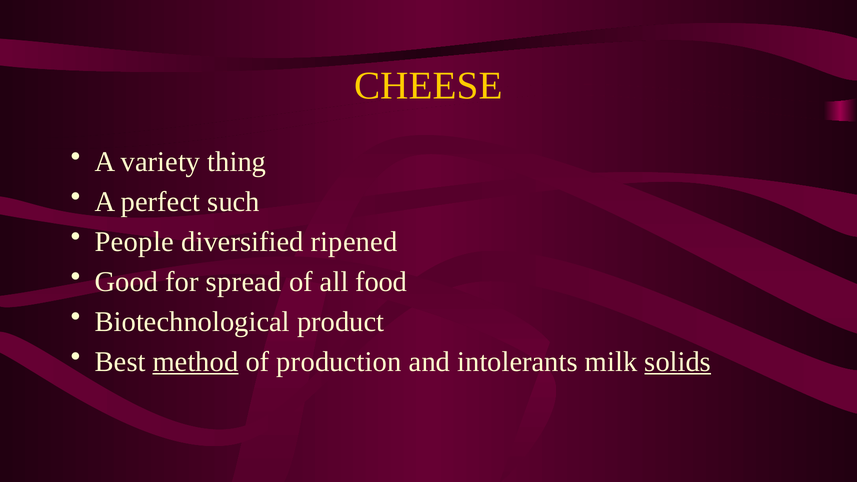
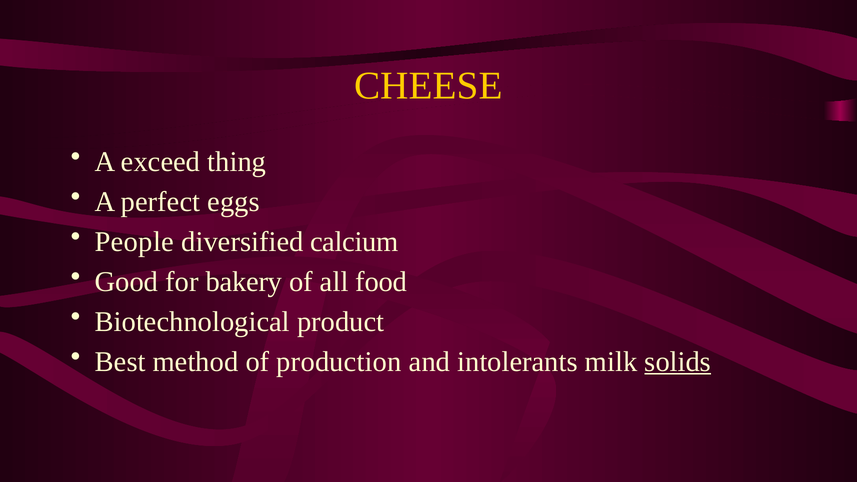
variety: variety -> exceed (161, 162)
such: such -> eggs (234, 202)
ripened: ripened -> calcium (354, 242)
spread: spread -> bakery (244, 282)
method underline: present -> none (195, 362)
